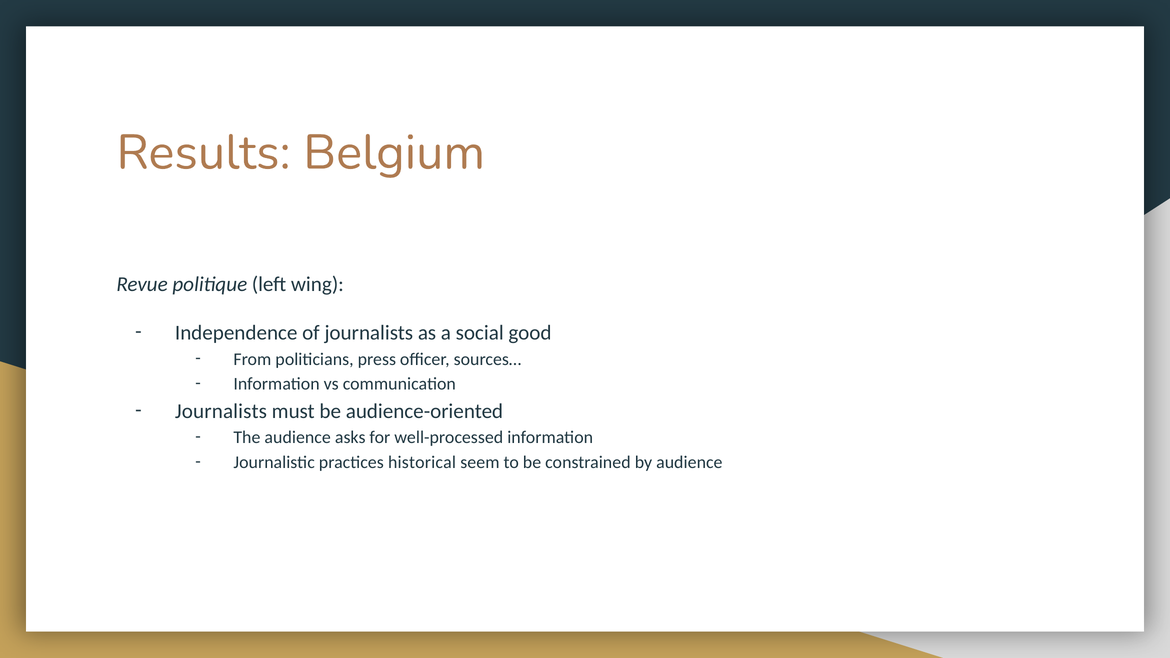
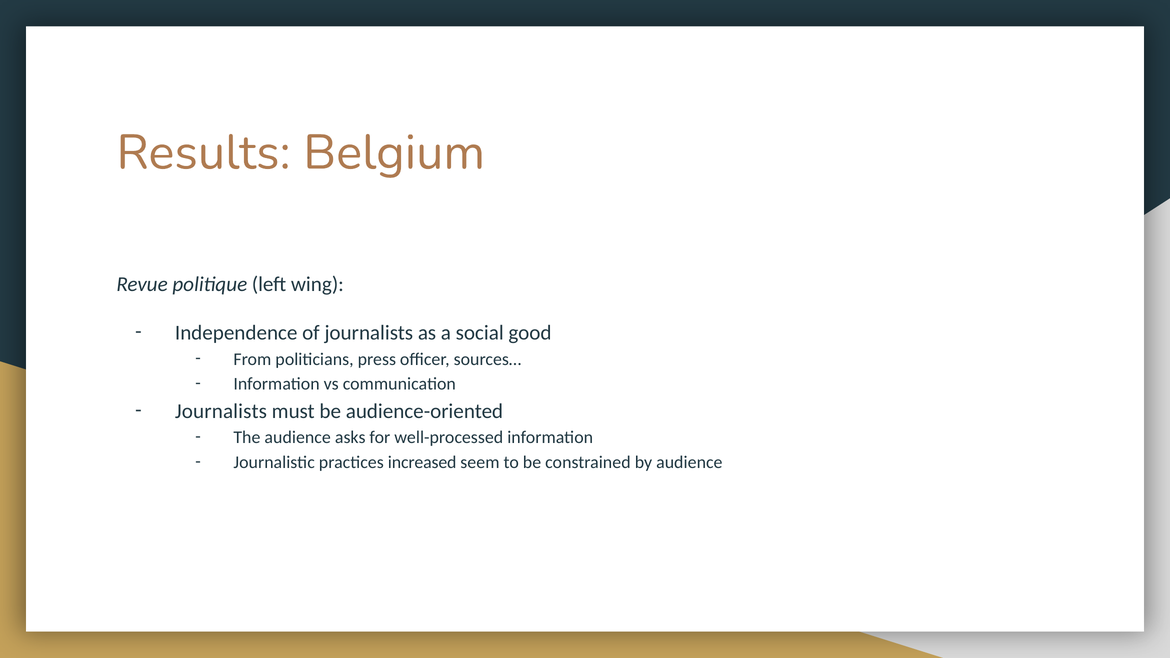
historical: historical -> increased (422, 462)
